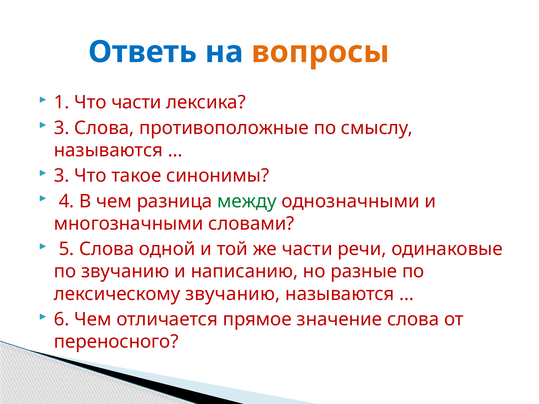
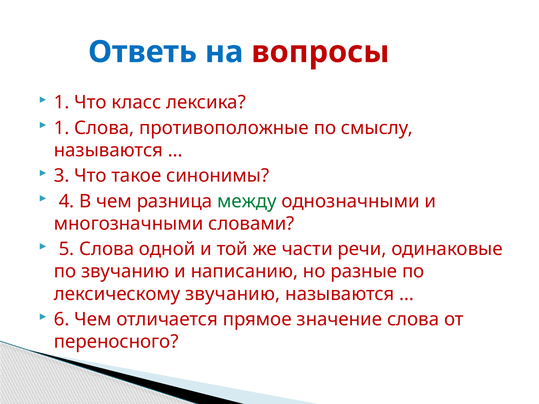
вопросы colour: orange -> red (320, 52)
Что части: части -> класс (136, 103)
3: 3 -> 1 (62, 128)
